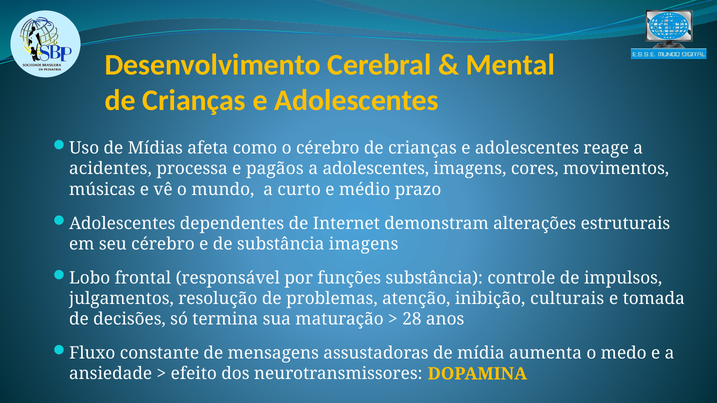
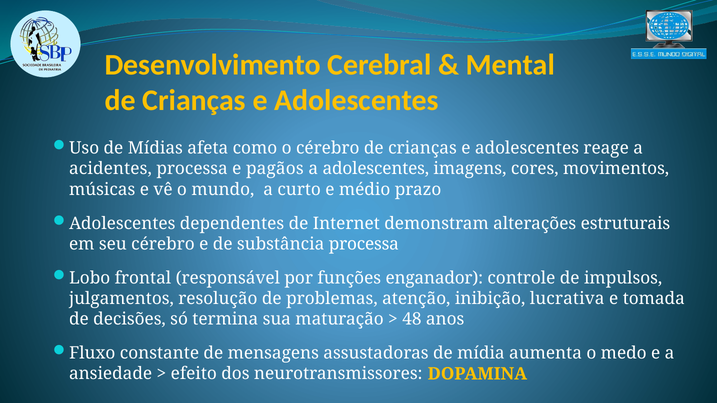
substância imagens: imagens -> processa (364, 244)
funções substância: substância -> enganador (434, 278)
culturais: culturais -> lucrativa (567, 299)
28: 28 -> 48 (412, 319)
